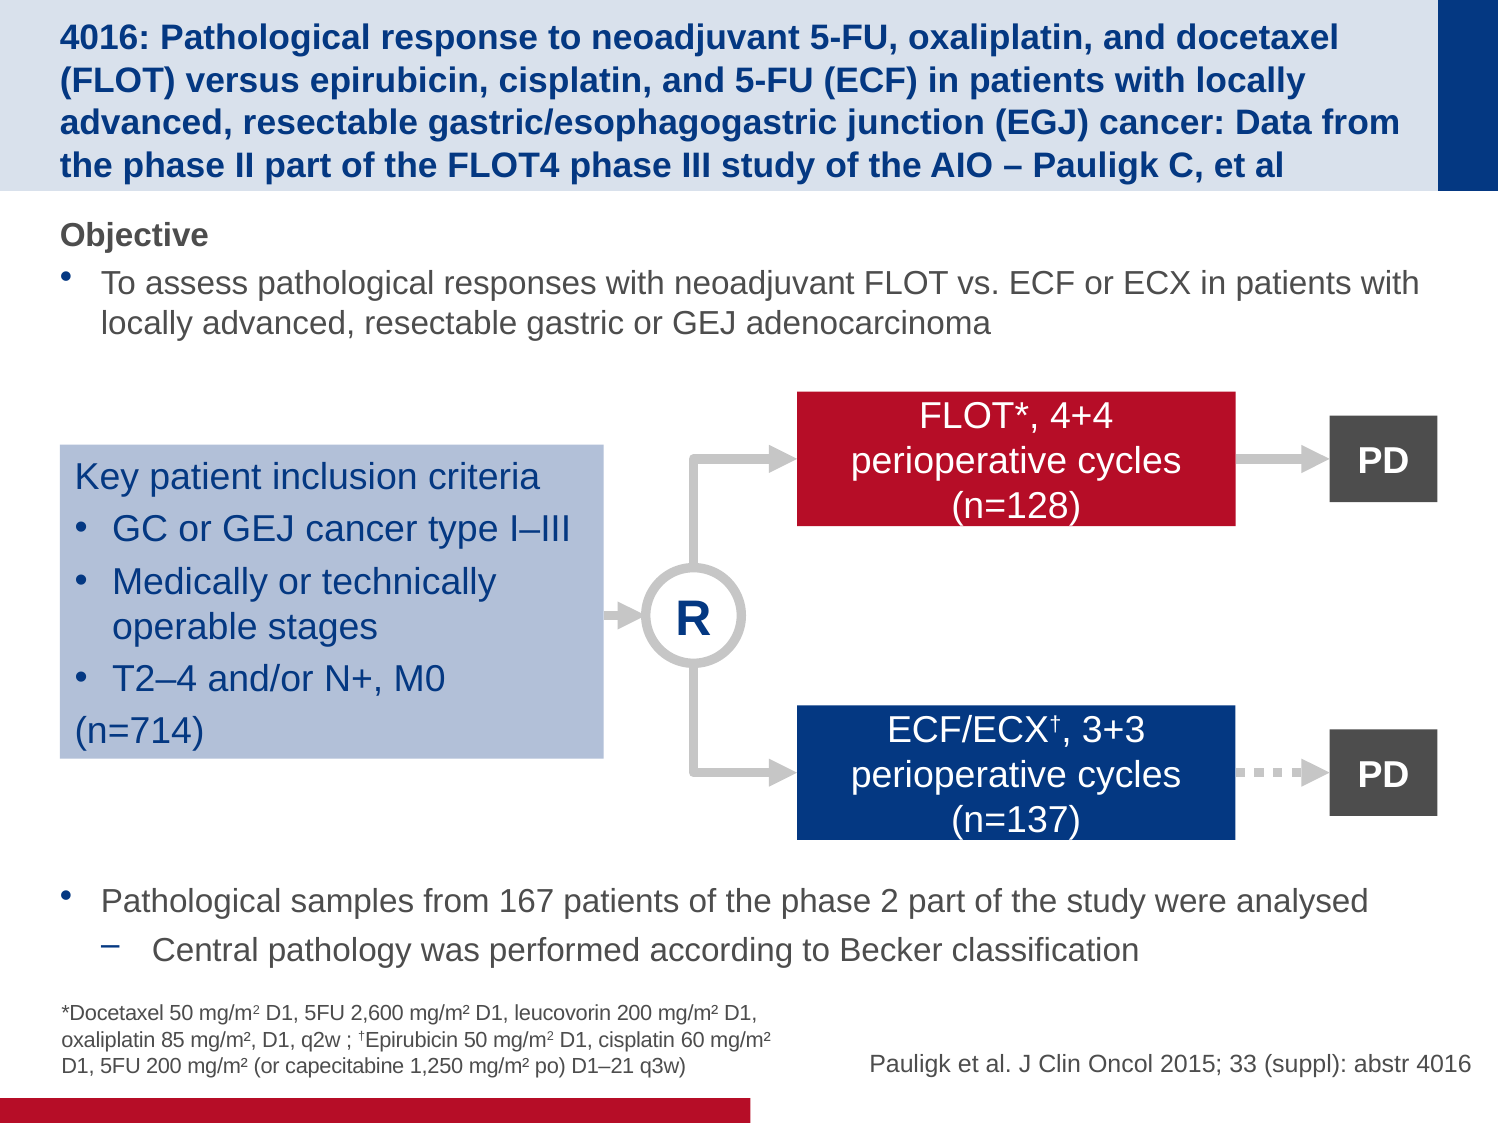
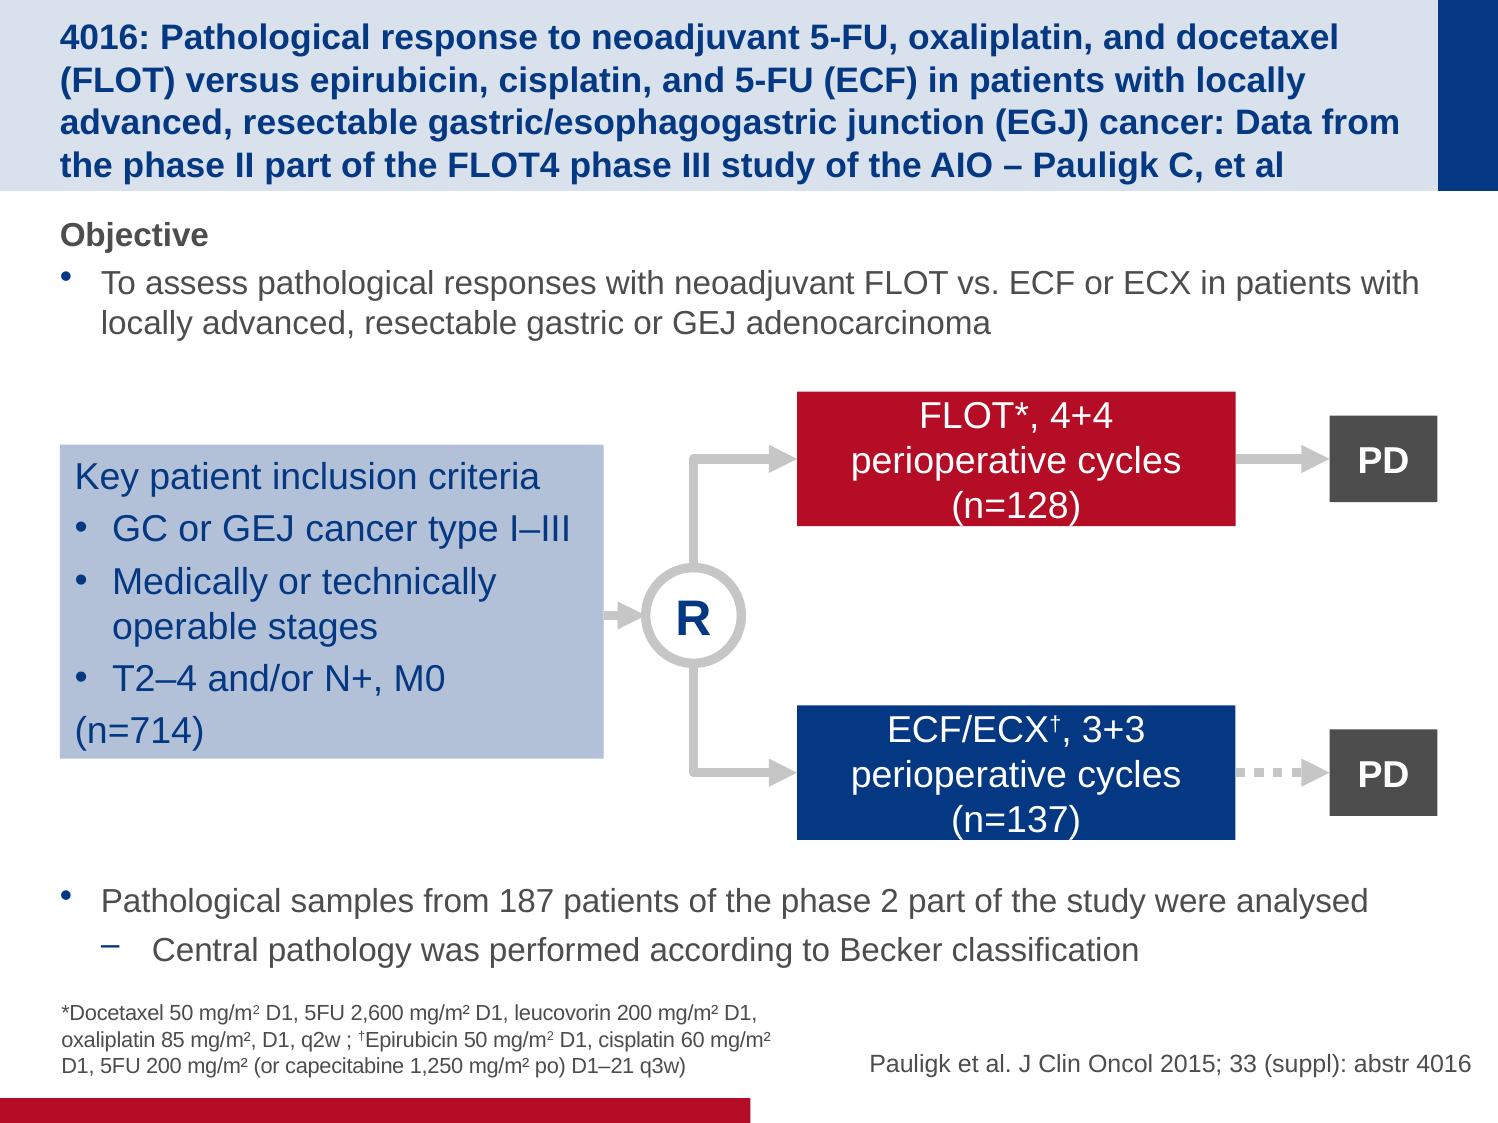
167: 167 -> 187 (527, 902)
